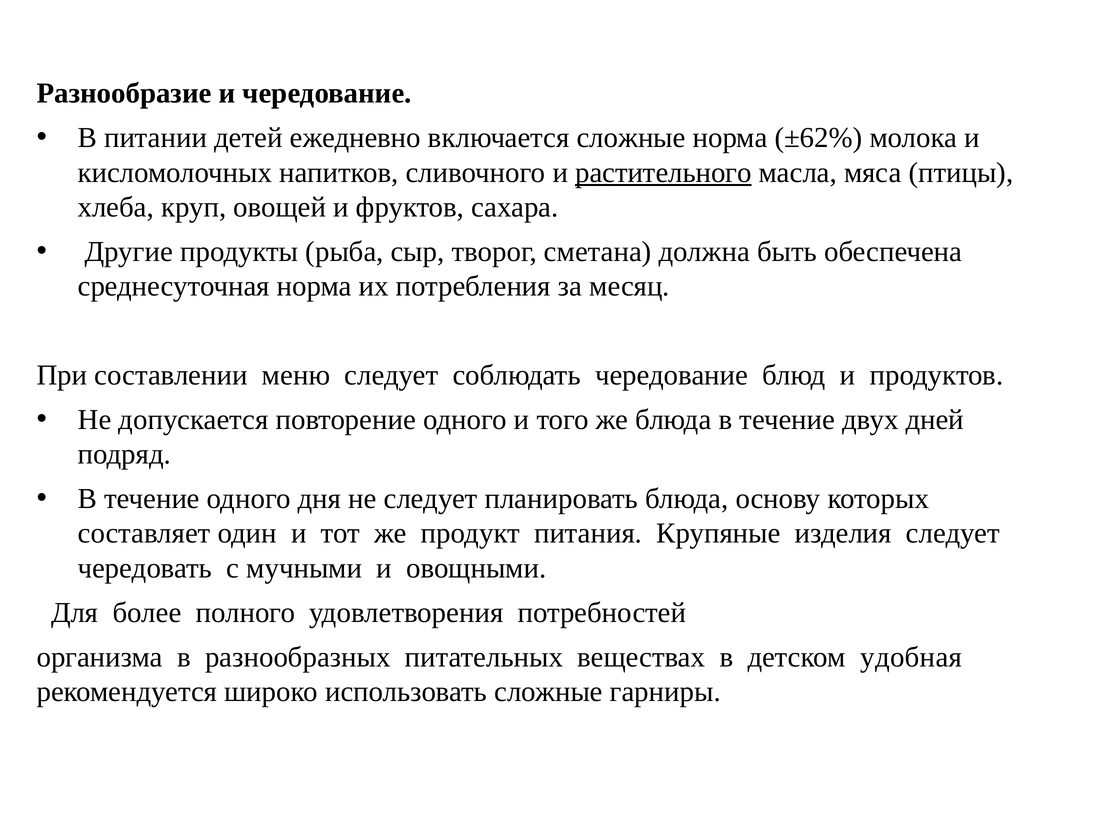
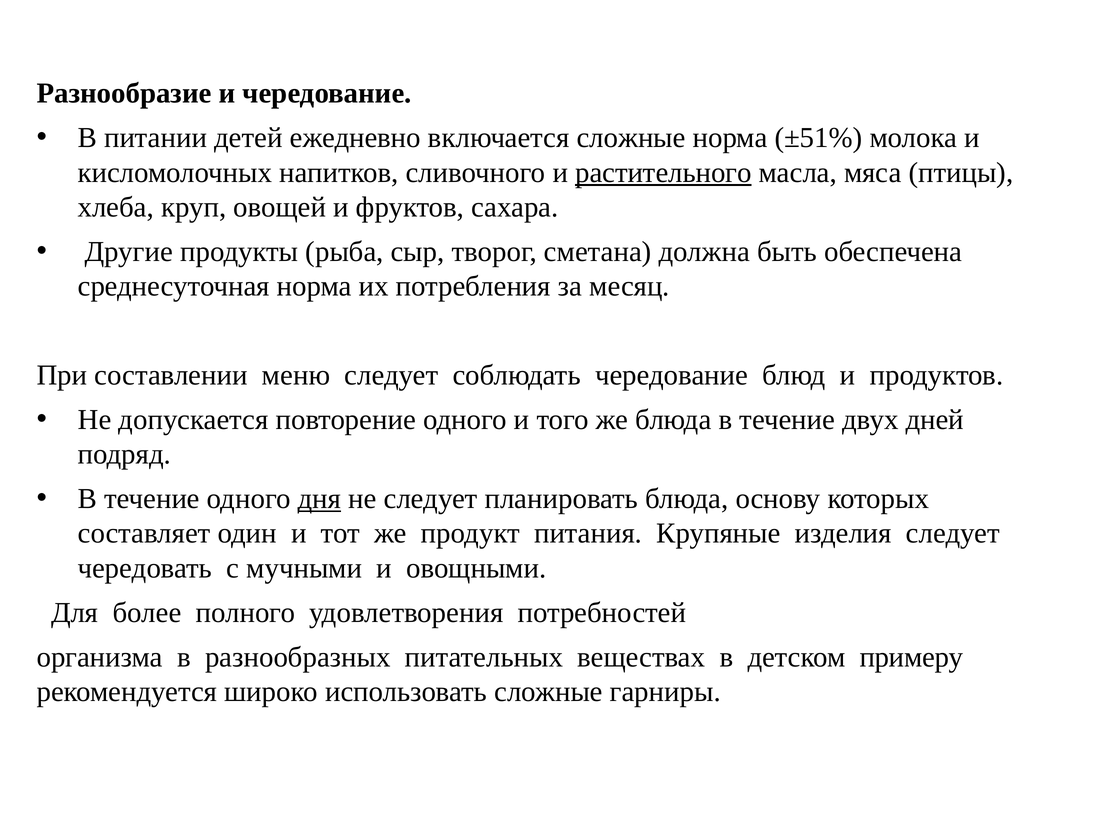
±62%: ±62% -> ±51% (819, 138)
дня underline: none -> present (320, 499)
удобная: удобная -> примеру (911, 657)
